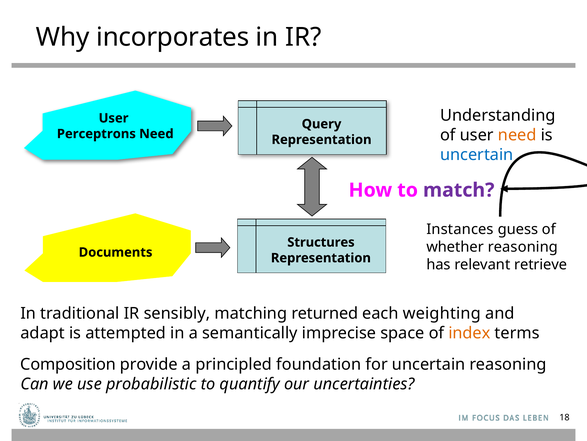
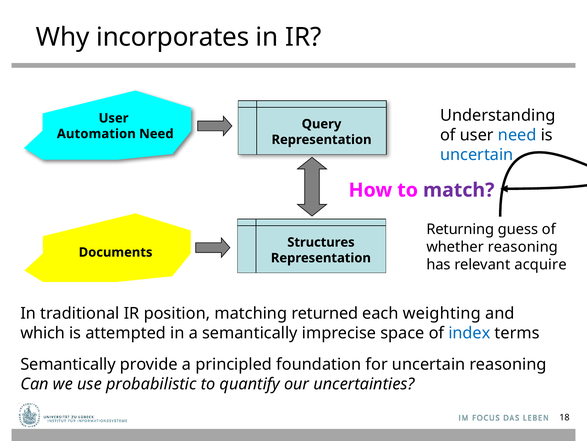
need colour: orange -> blue (517, 135)
Perceptrons: Perceptrons -> Automation (96, 134)
Instances: Instances -> Returning (460, 229)
retrieve: retrieve -> acquire (541, 264)
sensibly: sensibly -> position (177, 313)
adapt: adapt -> which (43, 332)
index colour: orange -> blue (469, 332)
Composition: Composition -> Semantically (68, 364)
